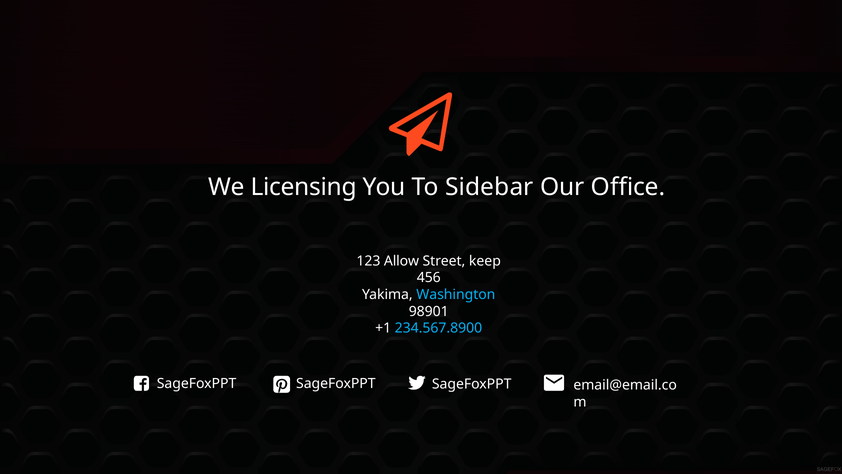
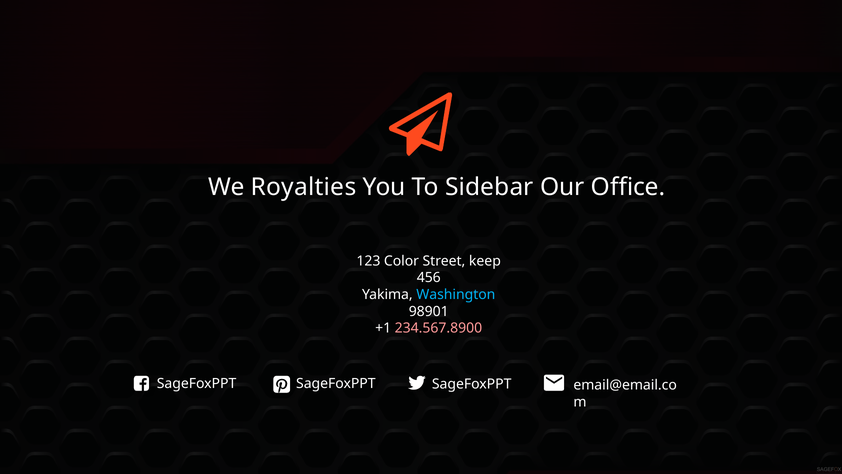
Licensing: Licensing -> Royalties (304, 187)
Allow: Allow -> Color (401, 261)
234.567.8900 colour: light blue -> pink (438, 328)
